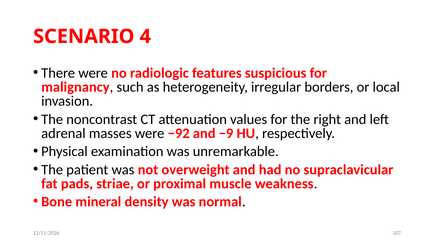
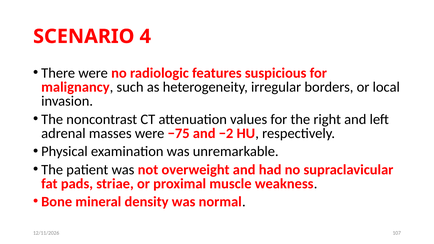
−92: −92 -> −75 (179, 133)
−9: −9 -> −2 (226, 133)
